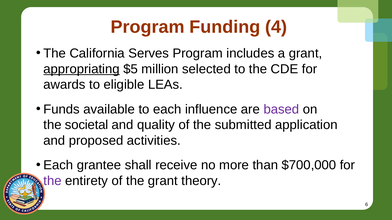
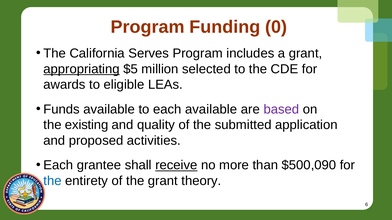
4: 4 -> 0 (276, 27)
each influence: influence -> available (211, 110)
societal: societal -> existing (87, 125)
receive underline: none -> present (176, 166)
$700,000: $700,000 -> $500,090 (309, 166)
the colour: purple -> blue (52, 181)
